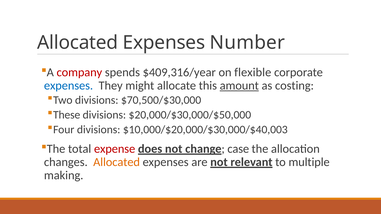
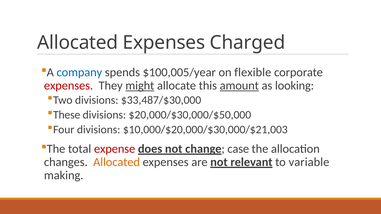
Number: Number -> Charged (247, 43)
company colour: red -> blue (79, 72)
$409,316/year: $409,316/year -> $100,005/year (179, 72)
expenses colour: blue -> red (69, 86)
might underline: none -> present (140, 86)
costing: costing -> looking (295, 86)
$70,500/$30,000: $70,500/$30,000 -> $33,487/$30,000 (161, 100)
$10,000/$20,000/$30,000/$40,003: $10,000/$20,000/$30,000/$40,003 -> $10,000/$20,000/$30,000/$21,003 (205, 130)
multiple: multiple -> variable (309, 162)
